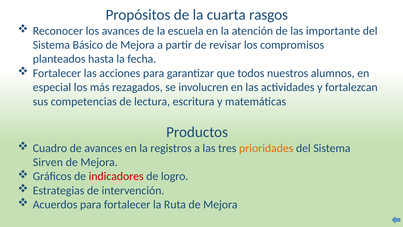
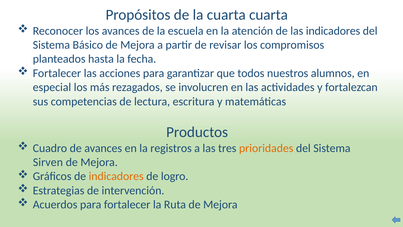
cuarta rasgos: rasgos -> cuarta (269, 15)
las importante: importante -> indicadores (333, 31)
indicadores colour: red -> orange (116, 176)
